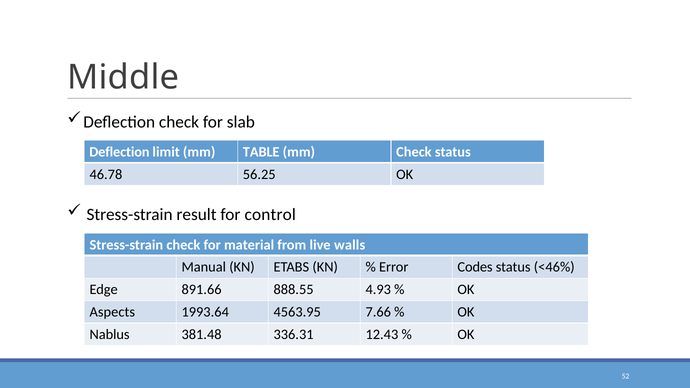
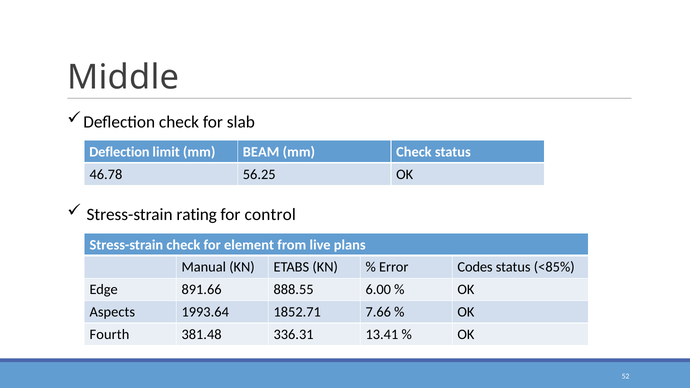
TABLE: TABLE -> BEAM (261, 152)
result: result -> rating (197, 215)
material: material -> element (249, 245)
walls: walls -> plans (350, 245)
<46%: <46% -> <85% (554, 267)
4.93: 4.93 -> 6.00 (378, 290)
4563.95: 4563.95 -> 1852.71 (297, 312)
Nablus: Nablus -> Fourth (109, 335)
12.43: 12.43 -> 13.41 (382, 335)
